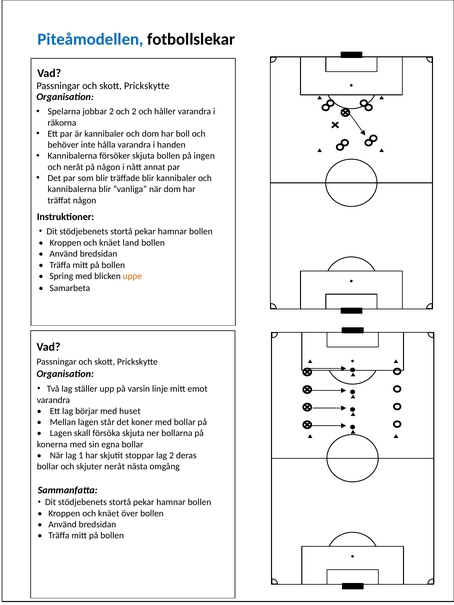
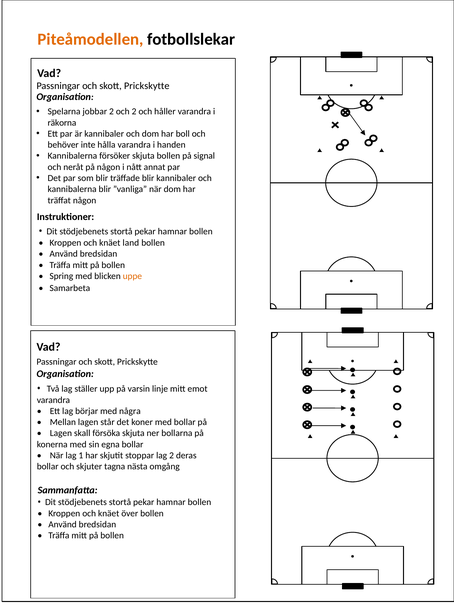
Piteåmodellen colour: blue -> orange (91, 39)
ingen: ingen -> signal (204, 156)
huset: huset -> några (130, 411)
skjuter neråt: neråt -> tagna (115, 467)
